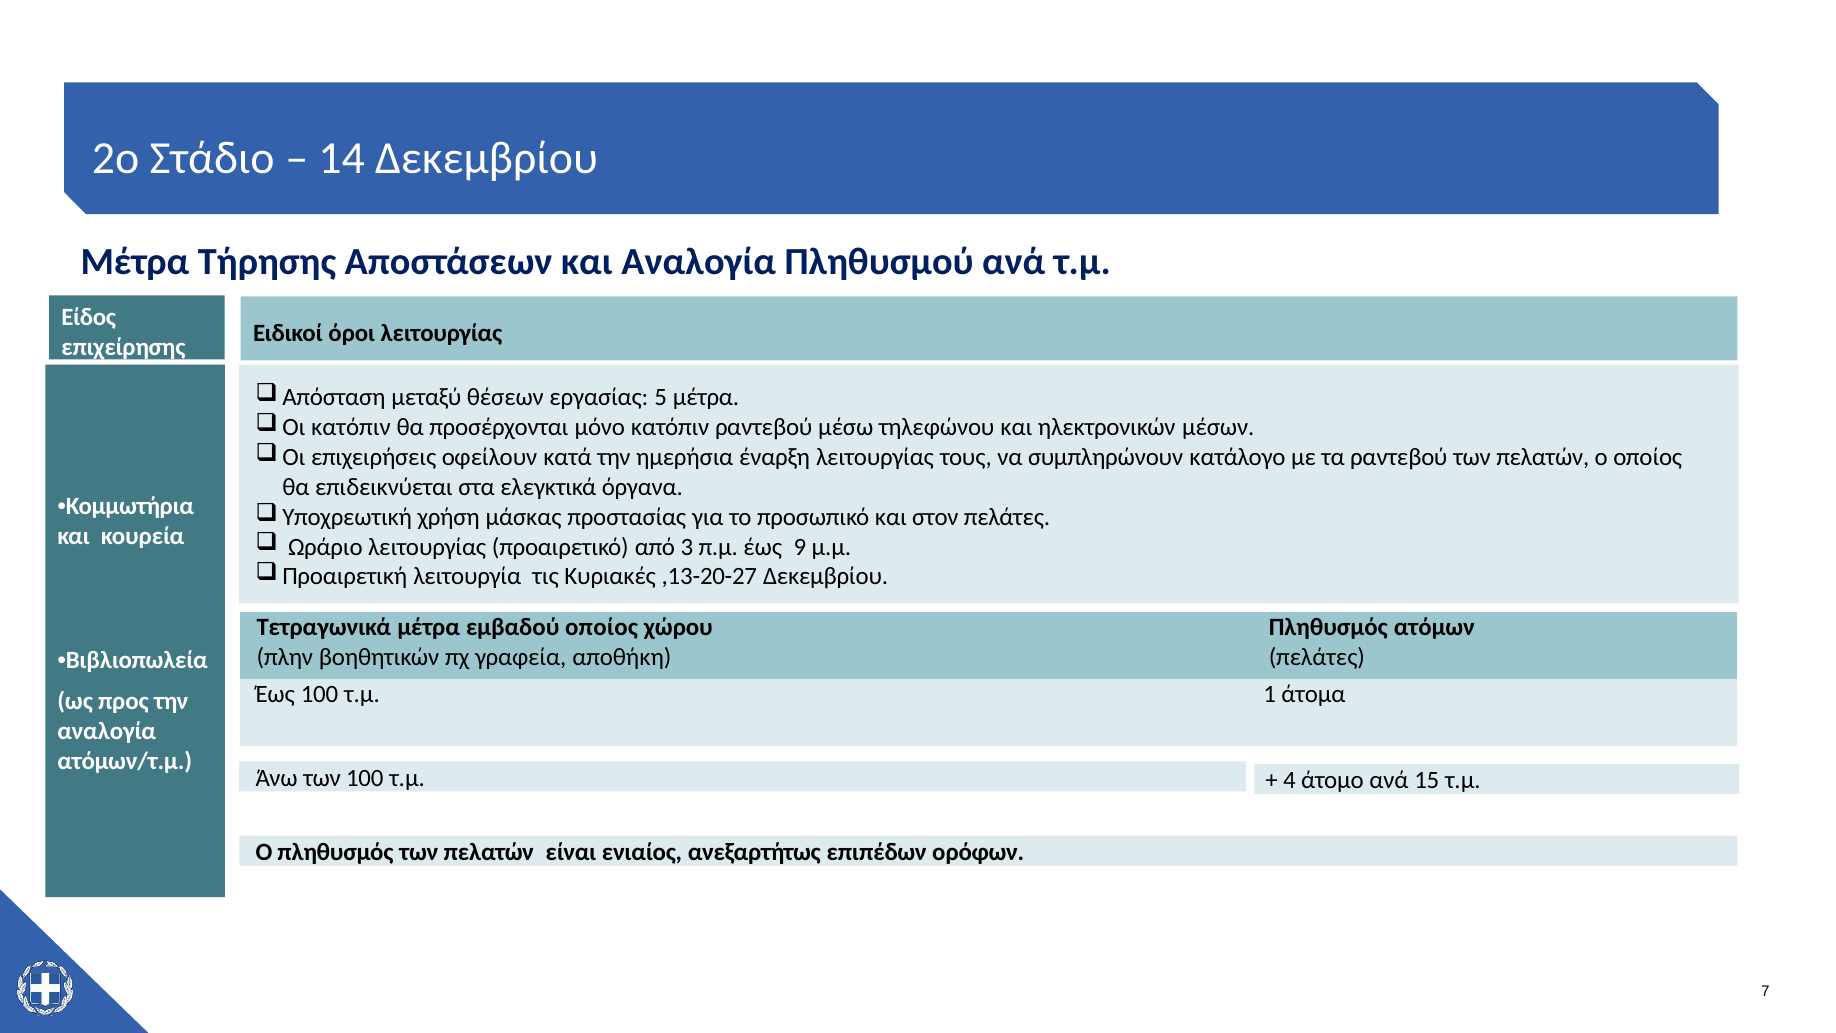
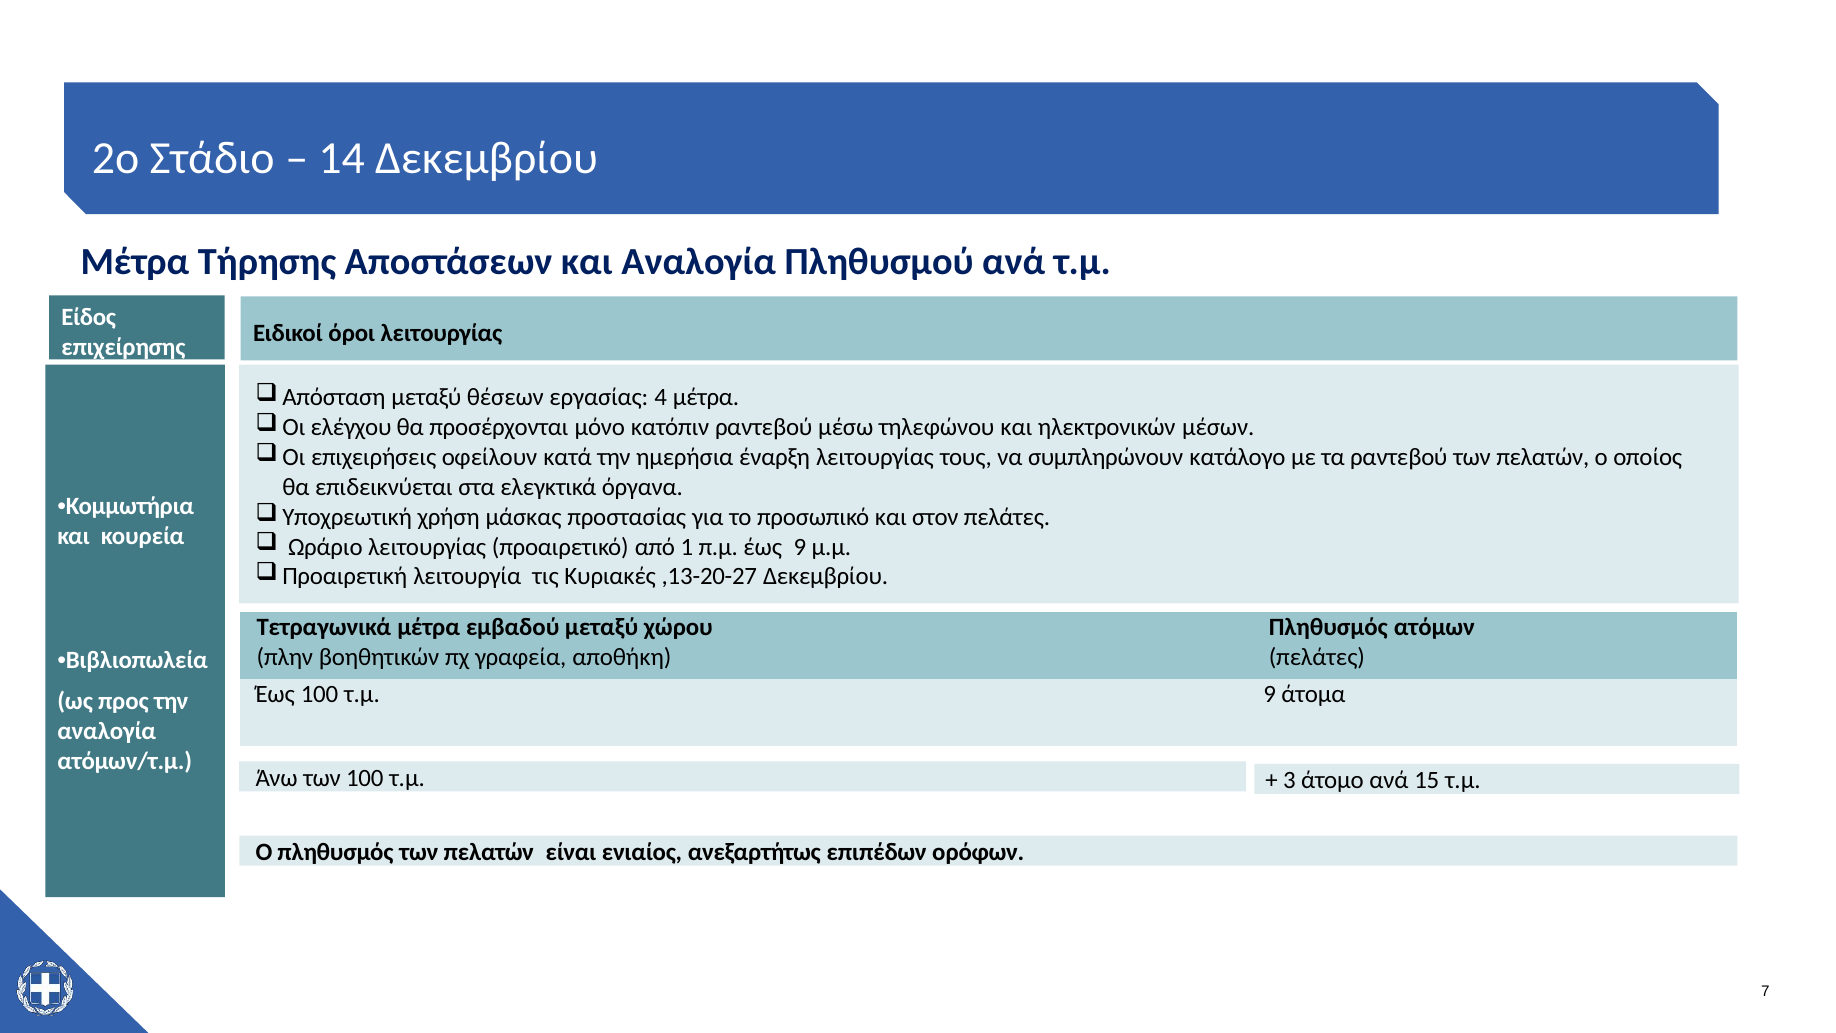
5: 5 -> 4 (661, 397)
κατόπιν: κατόπιν -> ελέγχου (351, 427)
3: 3 -> 1 (687, 547)
εμβαδού οποίος: οποίος -> μεταξύ (602, 627)
τ.μ 1: 1 -> 9 (1270, 694)
4: 4 -> 3 (1289, 780)
